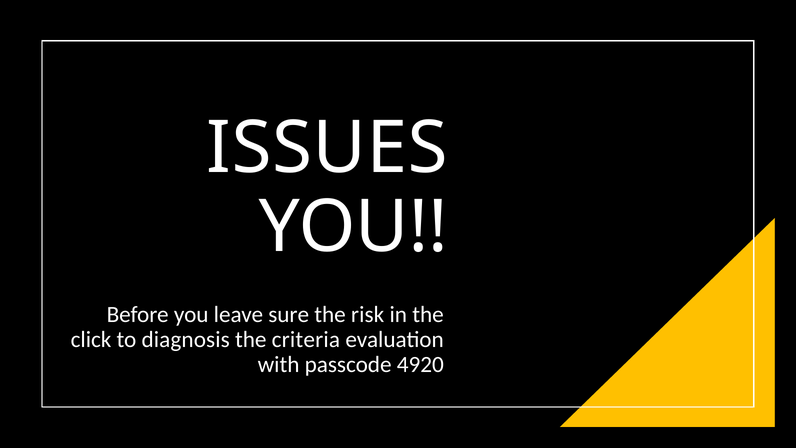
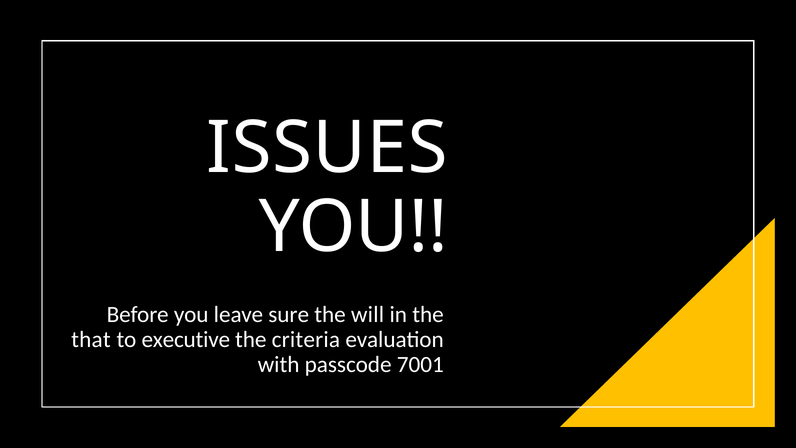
risk: risk -> will (368, 315)
click: click -> that (91, 340)
diagnosis: diagnosis -> executive (186, 340)
4920: 4920 -> 7001 (420, 365)
